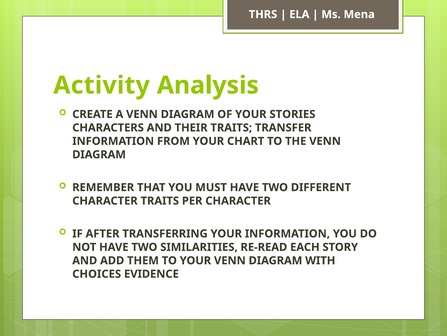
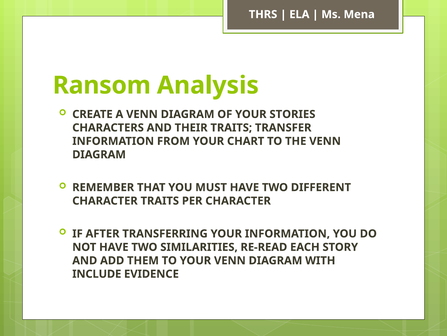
Activity: Activity -> Ransom (102, 85)
CHOICES: CHOICES -> INCLUDE (97, 273)
